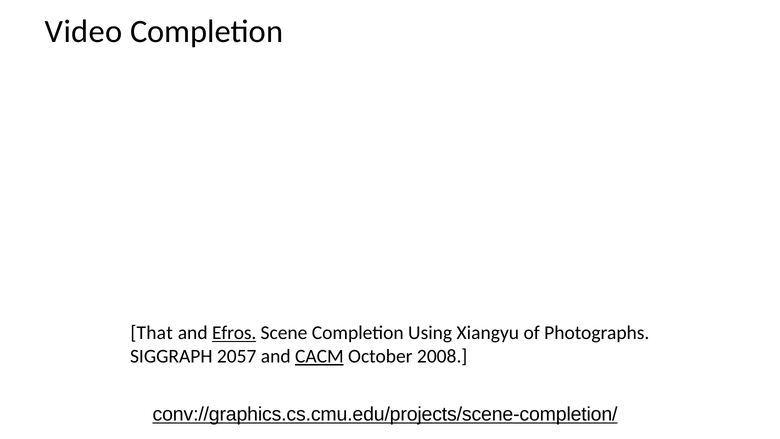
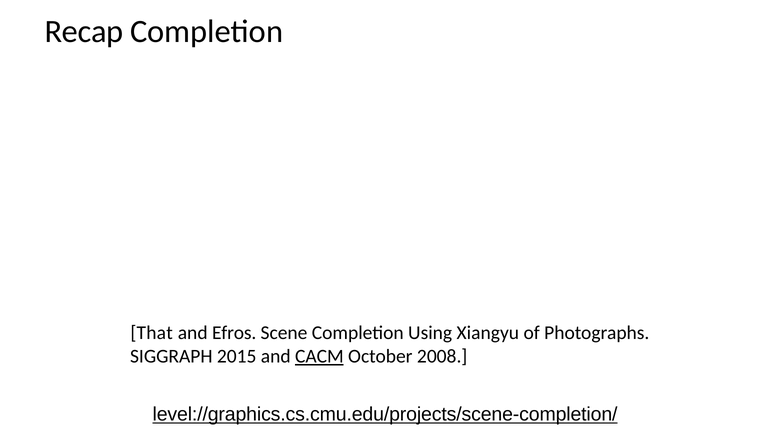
Video: Video -> Recap (84, 32)
Efros underline: present -> none (234, 333)
2057: 2057 -> 2015 (237, 356)
conv://graphics.cs.cmu.edu/projects/scene-completion/: conv://graphics.cs.cmu.edu/projects/scene-completion/ -> level://graphics.cs.cmu.edu/projects/scene-completion/ (385, 414)
